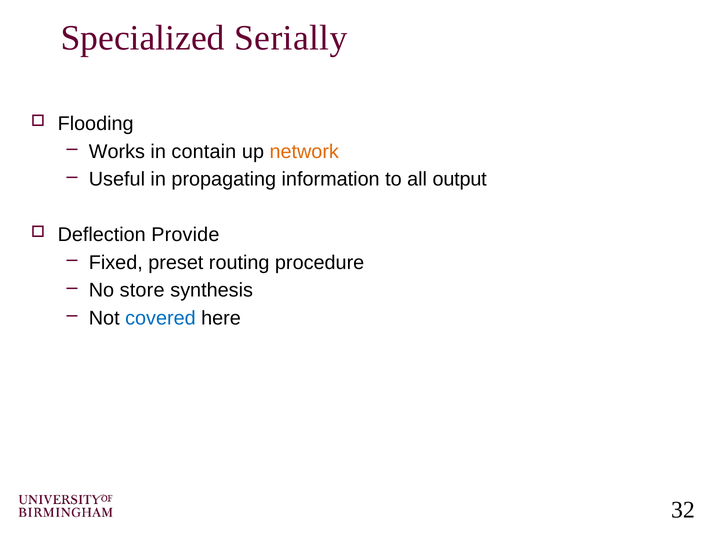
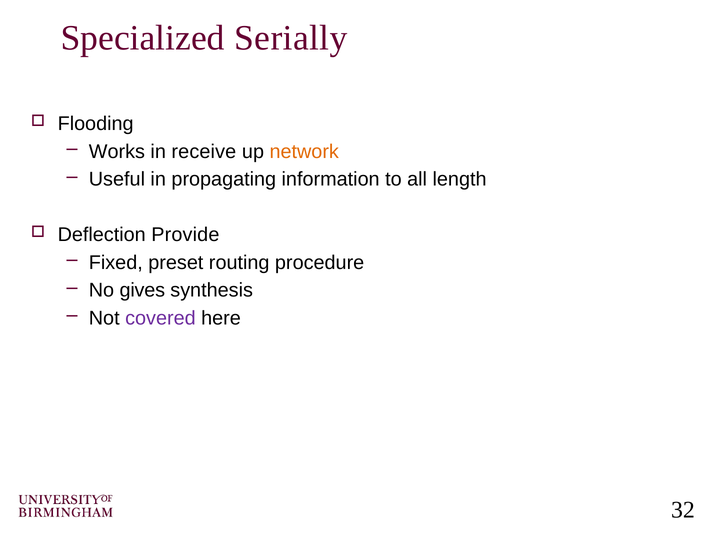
contain: contain -> receive (204, 152)
output: output -> length (460, 179)
store: store -> gives (142, 290)
covered colour: blue -> purple (160, 318)
